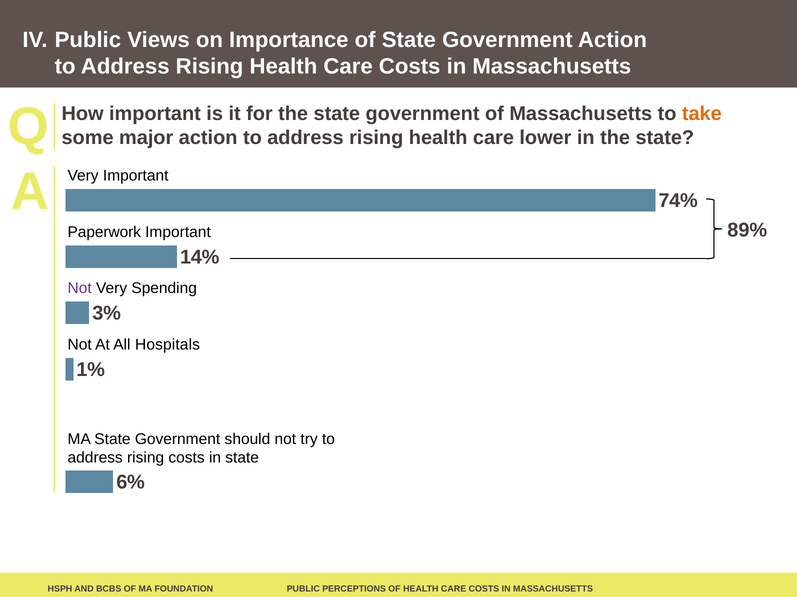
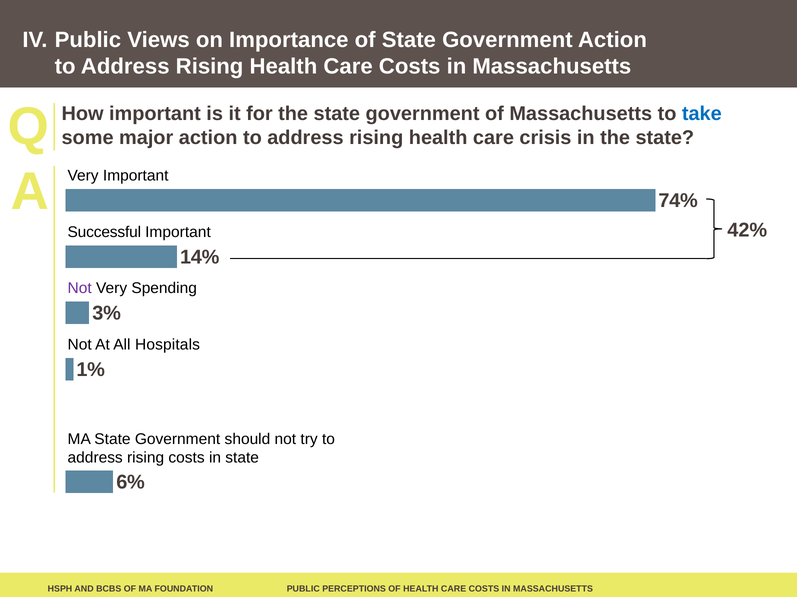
take colour: orange -> blue (702, 114)
lower: lower -> crisis (545, 138)
89%: 89% -> 42% (747, 230)
Paperwork: Paperwork -> Successful (104, 232)
